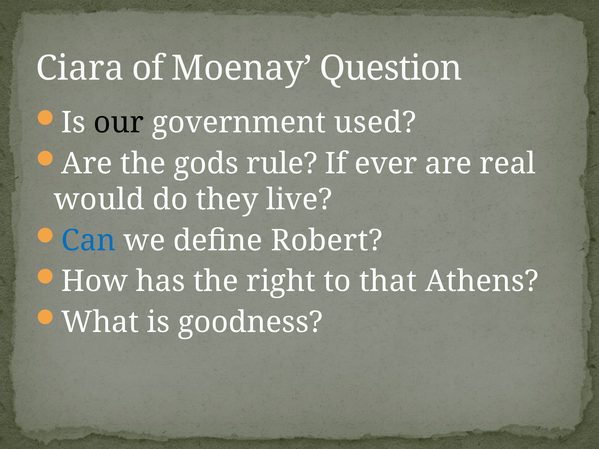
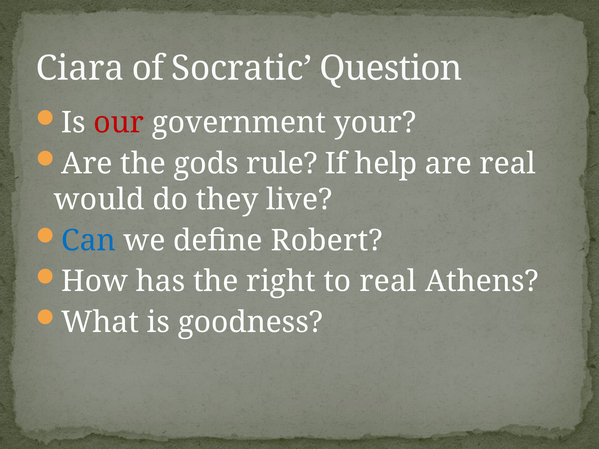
Moenay: Moenay -> Socratic (242, 68)
our colour: black -> red (119, 123)
used: used -> your (375, 123)
ever: ever -> help (386, 164)
to that: that -> real (388, 282)
